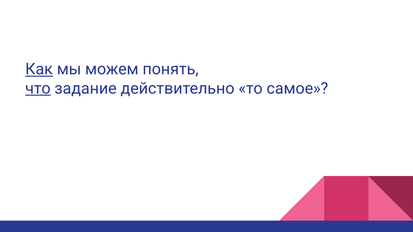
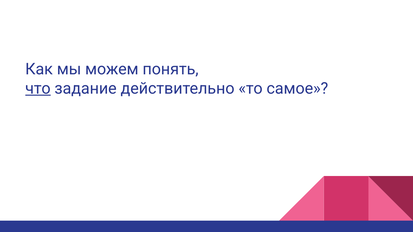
Как underline: present -> none (39, 69)
